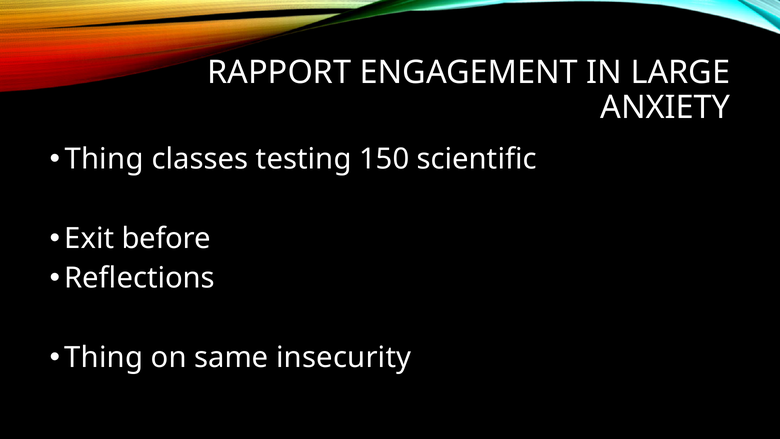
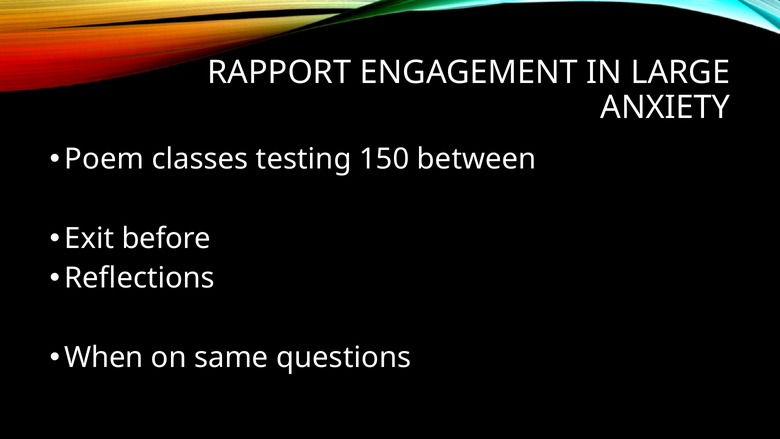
Thing: Thing -> Poem (104, 159)
scientific: scientific -> between (477, 159)
Thing: Thing -> When (104, 358)
insecurity: insecurity -> questions (344, 358)
